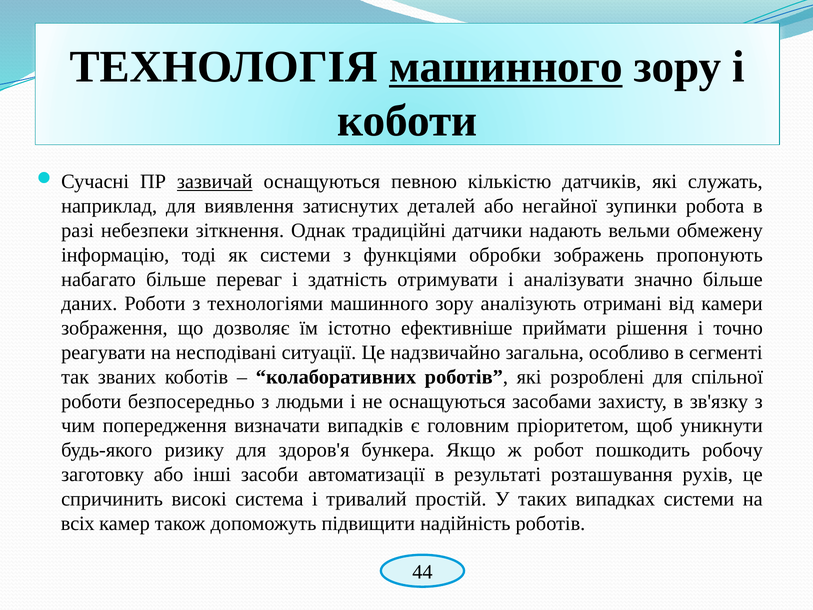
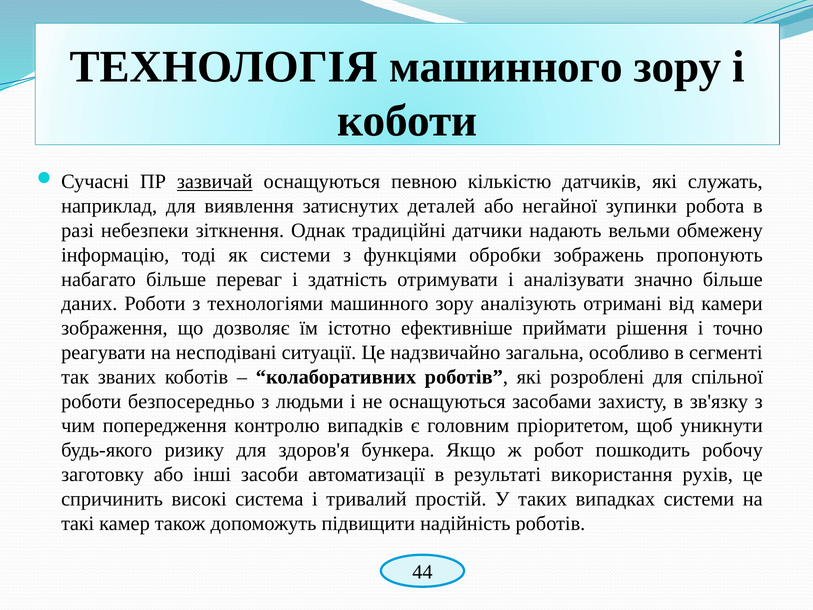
машинного underline: present -> none (506, 67)
визначати: визначати -> контролю (277, 426)
розташування: розташування -> використання (612, 474)
всіх: всіх -> такі (78, 523)
